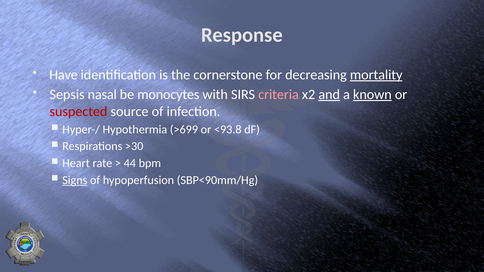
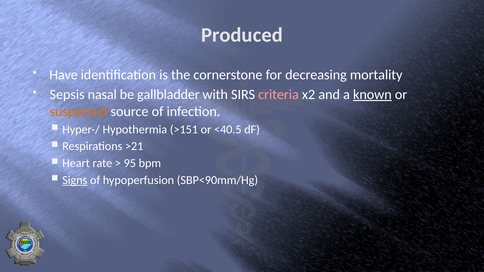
Response: Response -> Produced (242, 35)
mortality underline: present -> none (376, 75)
monocytes: monocytes -> gallbladder (168, 95)
and underline: present -> none (329, 95)
suspected colour: red -> orange (78, 111)
>699: >699 -> >151 (184, 130)
<93.8: <93.8 -> <40.5 (228, 130)
>30: >30 -> >21 (134, 146)
44: 44 -> 95 (130, 163)
